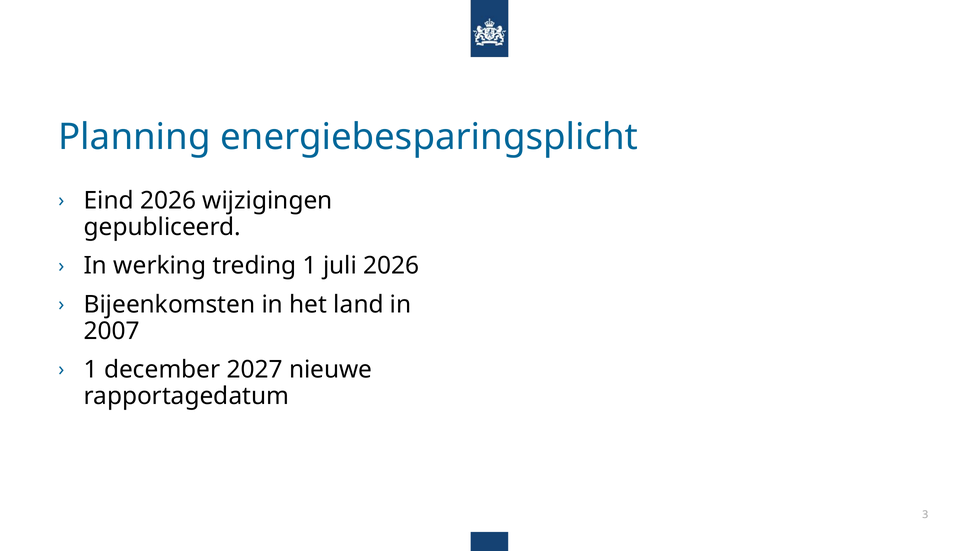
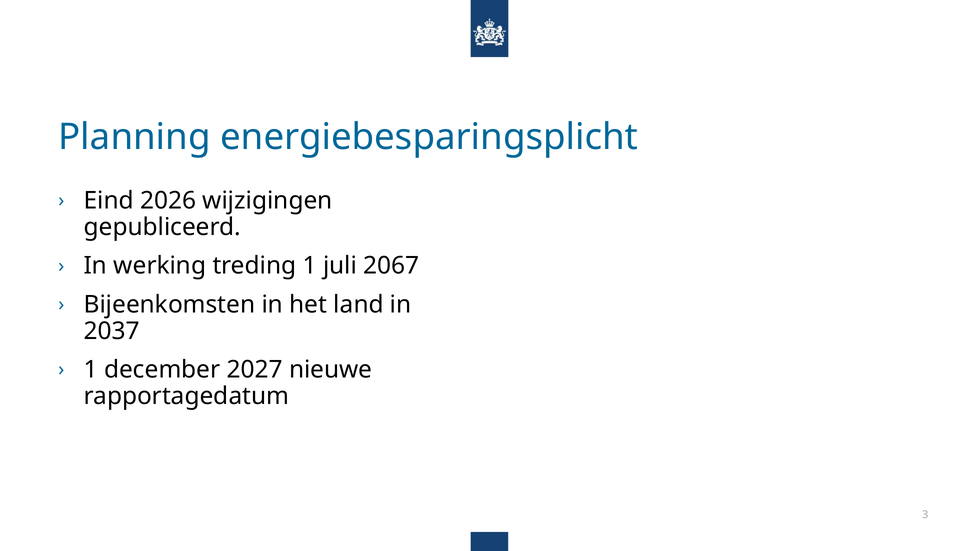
juli 2026: 2026 -> 2067 (391, 266)
2007: 2007 -> 2037 (112, 331)
